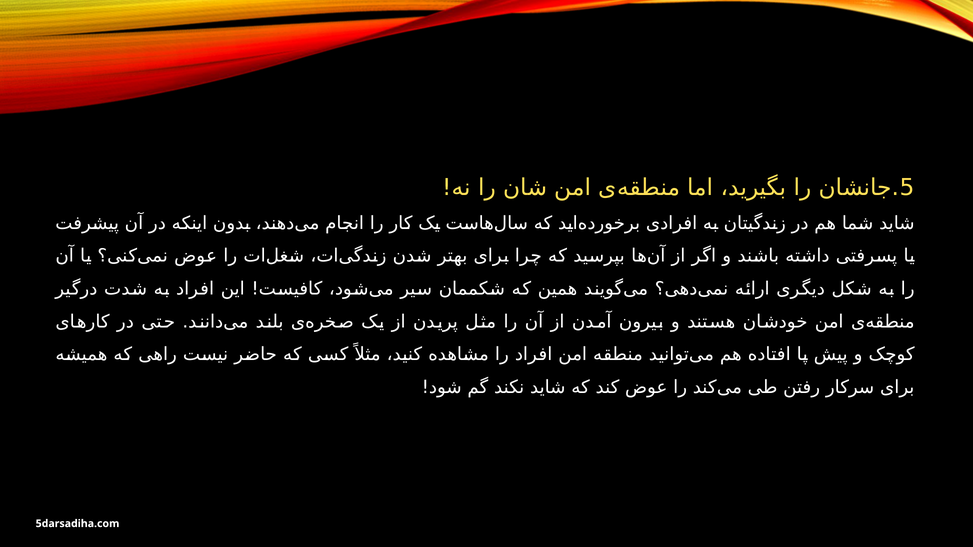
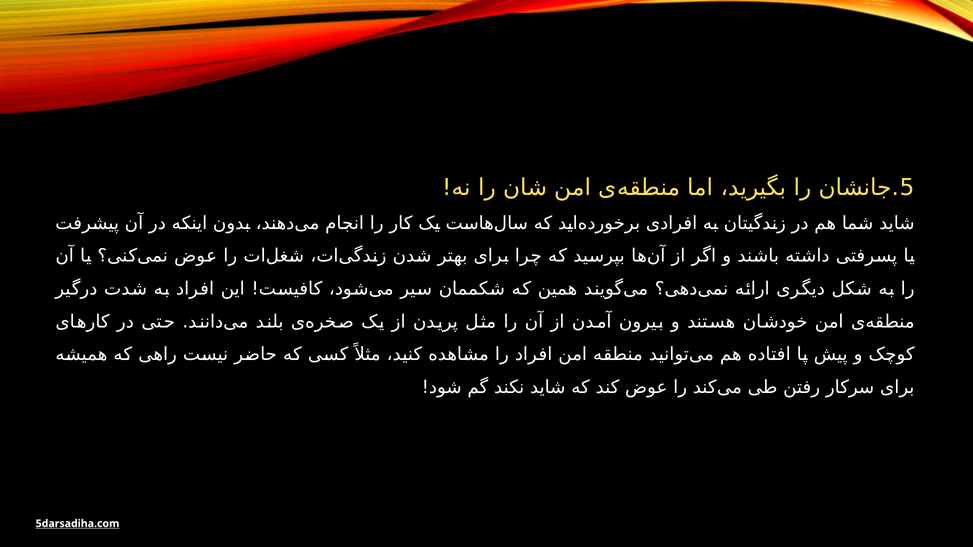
5darsadiha.com underline: none -> present (78, 524)
